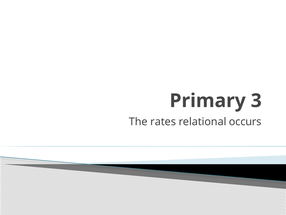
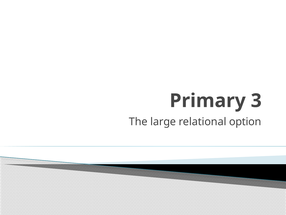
rates: rates -> large (163, 122)
occurs: occurs -> option (245, 122)
